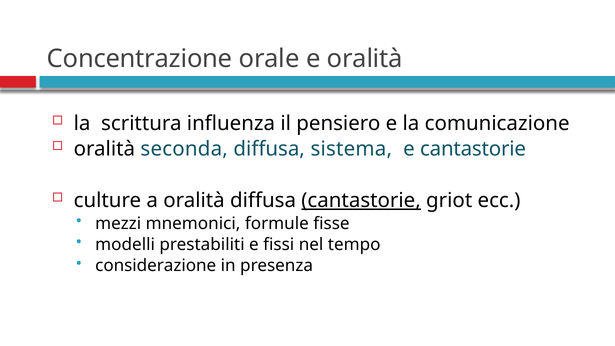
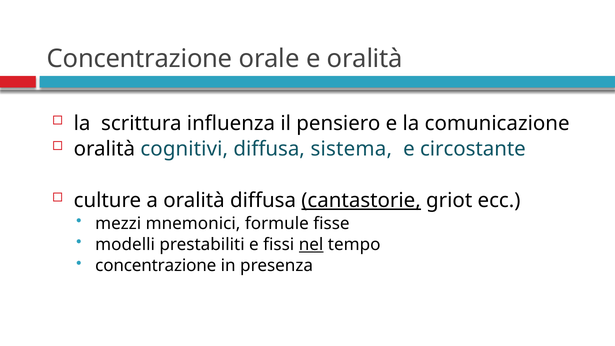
seconda: seconda -> cognitivi (184, 149)
e cantastorie: cantastorie -> circostante (473, 149)
nel underline: none -> present (311, 244)
considerazione: considerazione -> concentrazione (156, 266)
